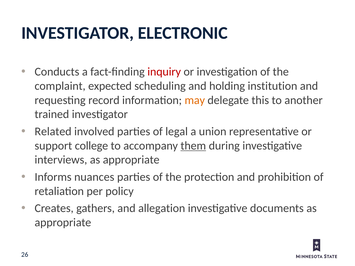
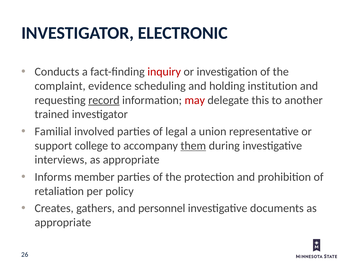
expected: expected -> evidence (110, 86)
record underline: none -> present (104, 100)
may colour: orange -> red (195, 100)
Related: Related -> Familial (53, 132)
nuances: nuances -> member (94, 177)
allegation: allegation -> personnel (162, 209)
